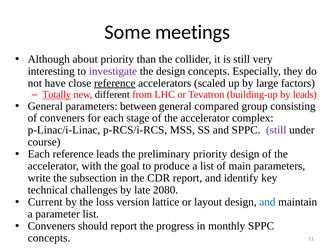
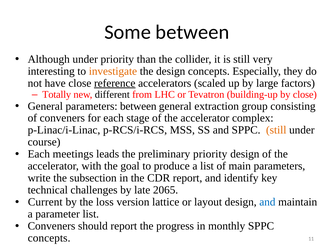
Some meetings: meetings -> between (192, 32)
Although about: about -> under (85, 59)
investigate colour: purple -> orange (113, 71)
Totally underline: present -> none (57, 95)
by leads: leads -> close (305, 95)
compared: compared -> extraction (217, 106)
still colour: purple -> orange (276, 130)
Each reference: reference -> meetings (73, 154)
2080: 2080 -> 2065 (166, 190)
